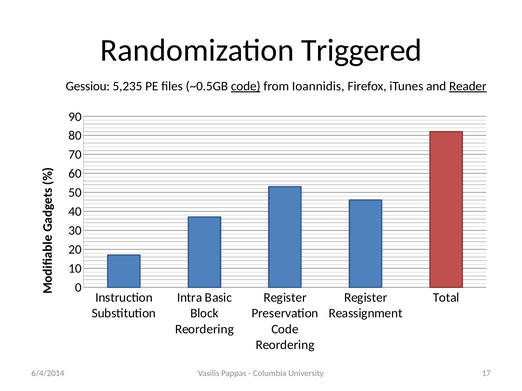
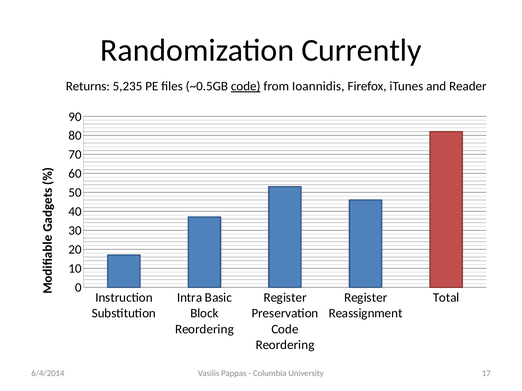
Triggered: Triggered -> Currently (361, 51)
Gessiou: Gessiou -> Returns (88, 86)
Reader underline: present -> none (468, 86)
